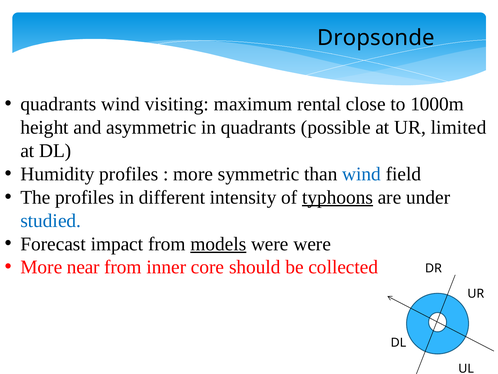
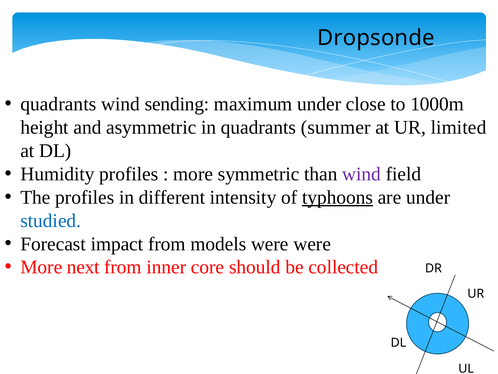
visiting: visiting -> sending (177, 104)
maximum rental: rental -> under (319, 104)
possible: possible -> summer (336, 127)
wind colour: blue -> purple (362, 174)
models underline: present -> none (218, 244)
near: near -> next (83, 267)
